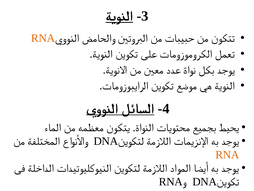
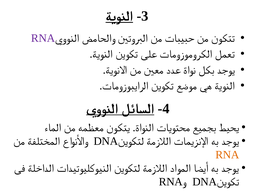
RNA colour: orange -> purple (43, 38)
